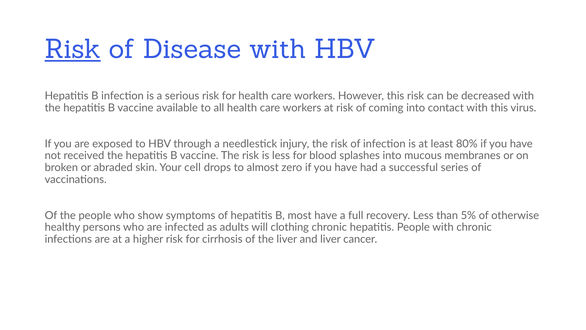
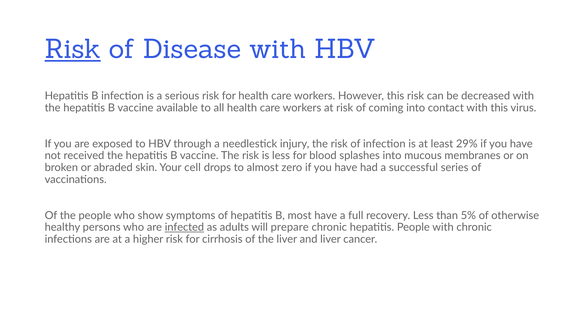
80%: 80% -> 29% (467, 144)
infected underline: none -> present (184, 227)
clothing: clothing -> prepare (290, 227)
